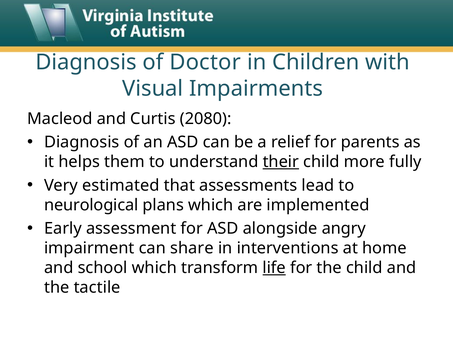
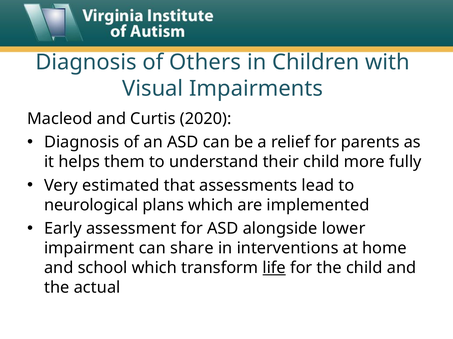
Doctor: Doctor -> Others (205, 62)
2080: 2080 -> 2020 (206, 119)
their underline: present -> none (281, 162)
angry: angry -> lower (344, 229)
tactile: tactile -> actual (97, 288)
